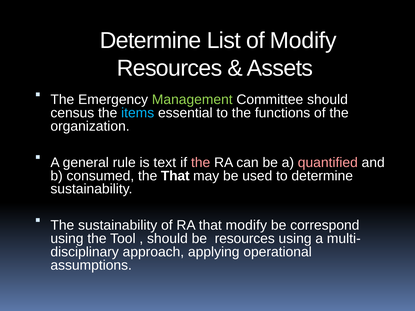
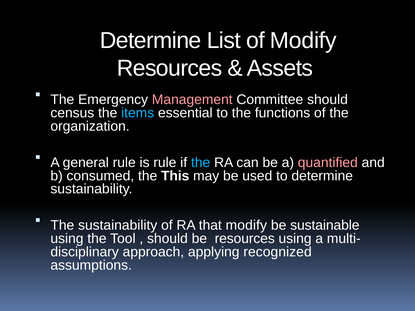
Management colour: light green -> pink (192, 100)
is text: text -> rule (165, 163)
the colour: pink -> light blue (201, 163)
the That: That -> This (175, 176)
correspond: correspond -> sustainable (325, 226)
operational: operational -> recognized (278, 252)
